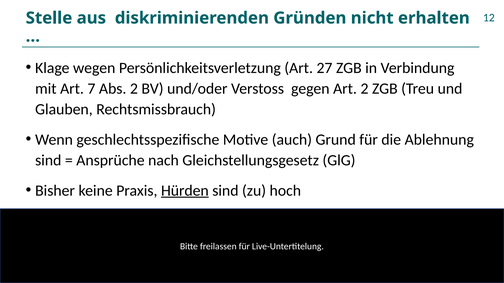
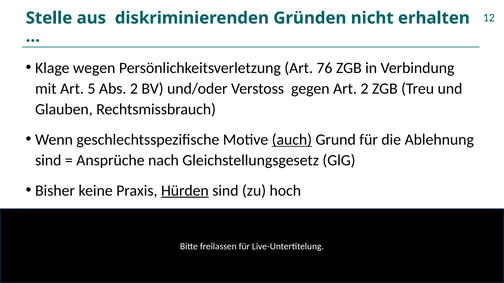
27: 27 -> 76 (325, 68)
7: 7 -> 5 (91, 89)
auch underline: none -> present (292, 140)
